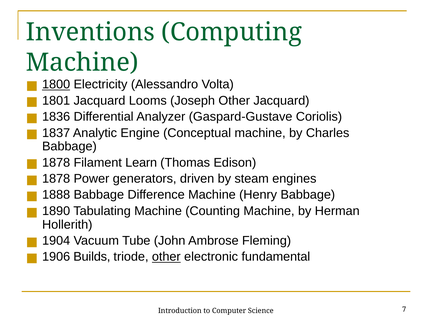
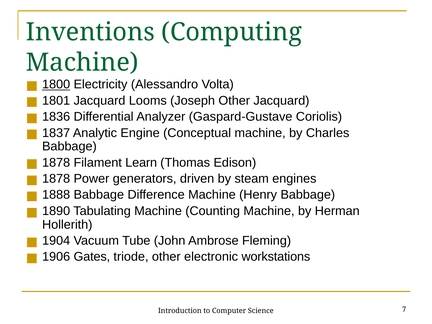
Builds: Builds -> Gates (92, 257)
other underline: present -> none (166, 257)
fundamental: fundamental -> workstations (276, 257)
